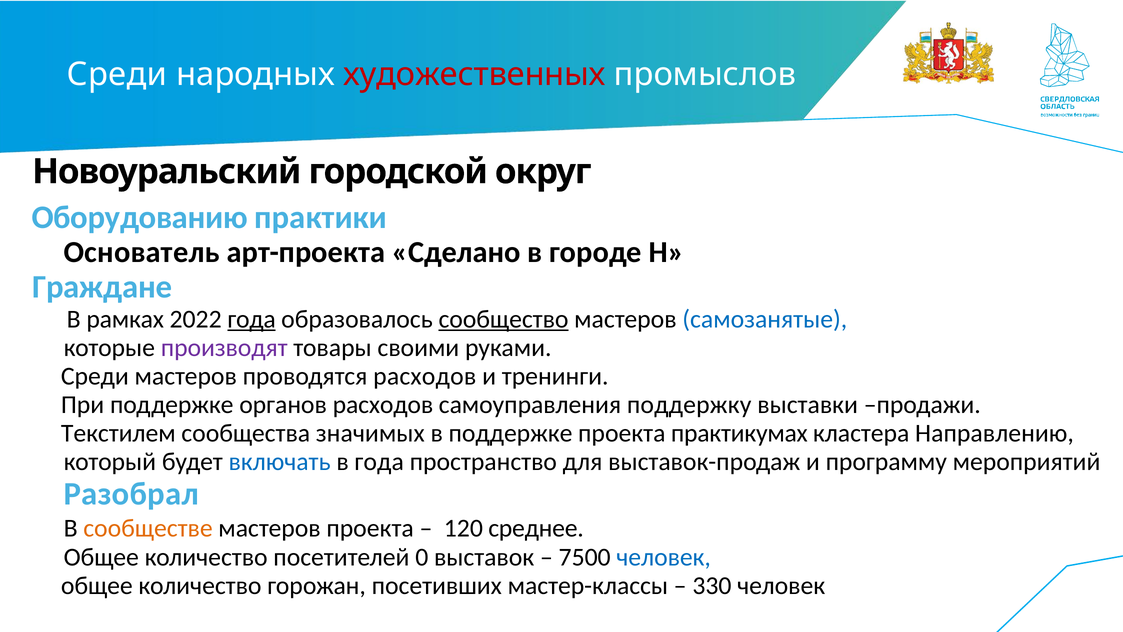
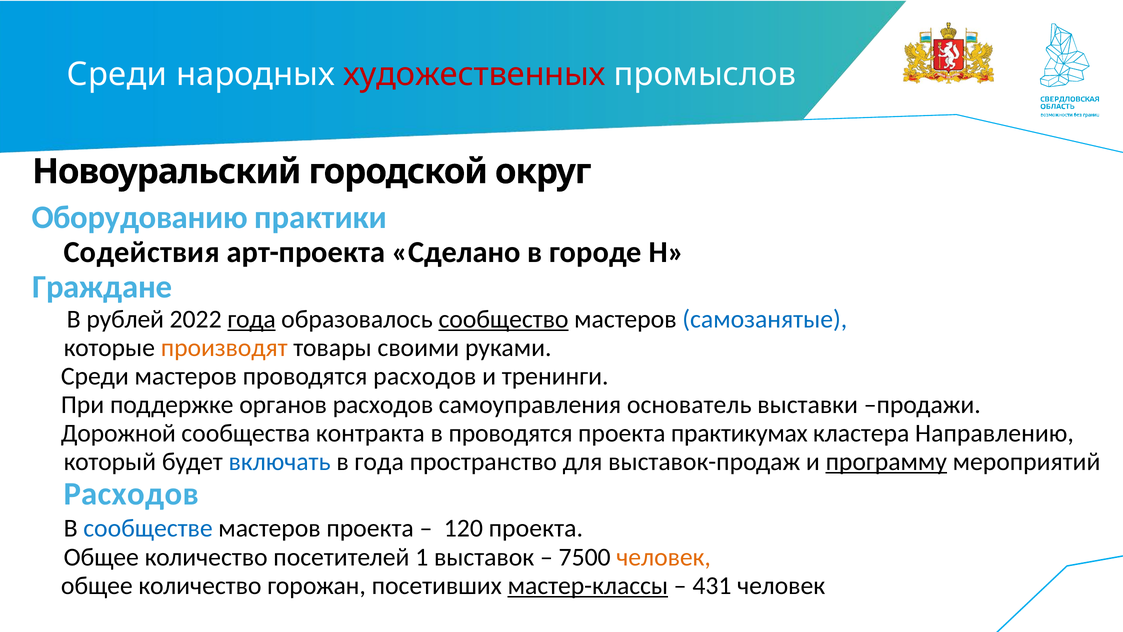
Основатель: Основатель -> Содействия (142, 252)
рамках: рамках -> рублей (125, 319)
производят colour: purple -> orange (224, 348)
поддержку: поддержку -> основатель (689, 404)
Текстилем: Текстилем -> Дорожной (118, 433)
значимых: значимых -> контракта (370, 433)
в поддержке: поддержке -> проводятся (511, 433)
программу underline: none -> present (886, 461)
Разобрал: Разобрал -> Расходов (131, 494)
сообществе colour: orange -> blue (148, 528)
120 среднее: среднее -> проекта (536, 528)
0: 0 -> 1 (422, 557)
человек colour: blue -> orange (664, 557)
мастер-классы underline: none -> present (588, 585)
330: 330 -> 431 (712, 585)
